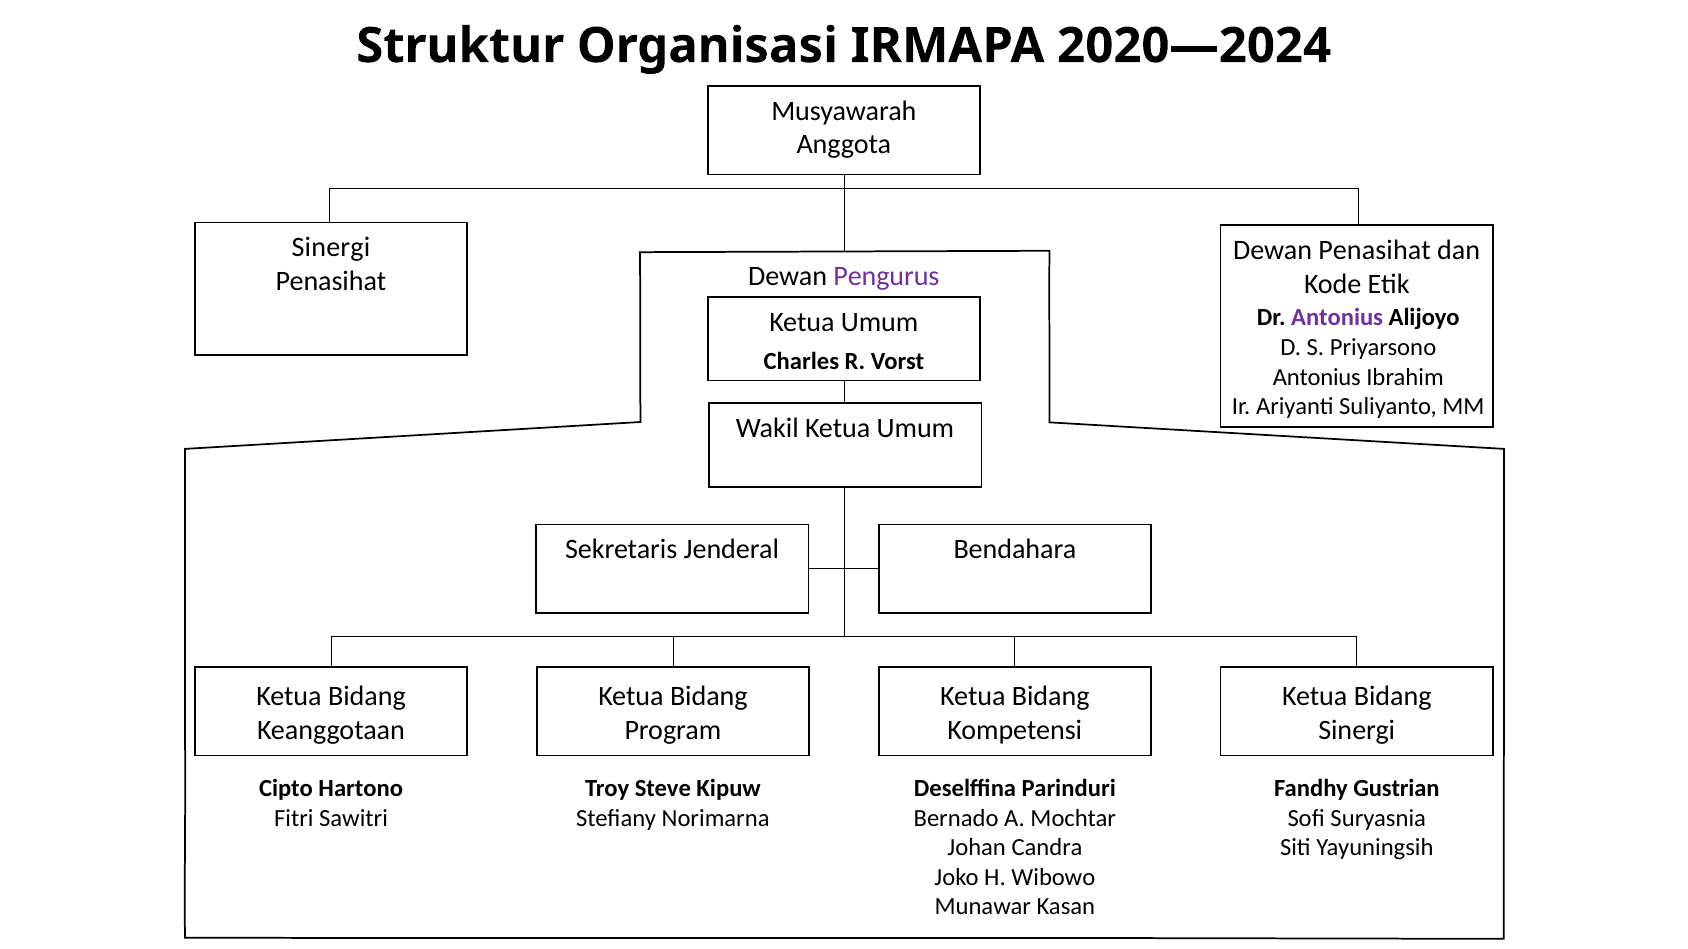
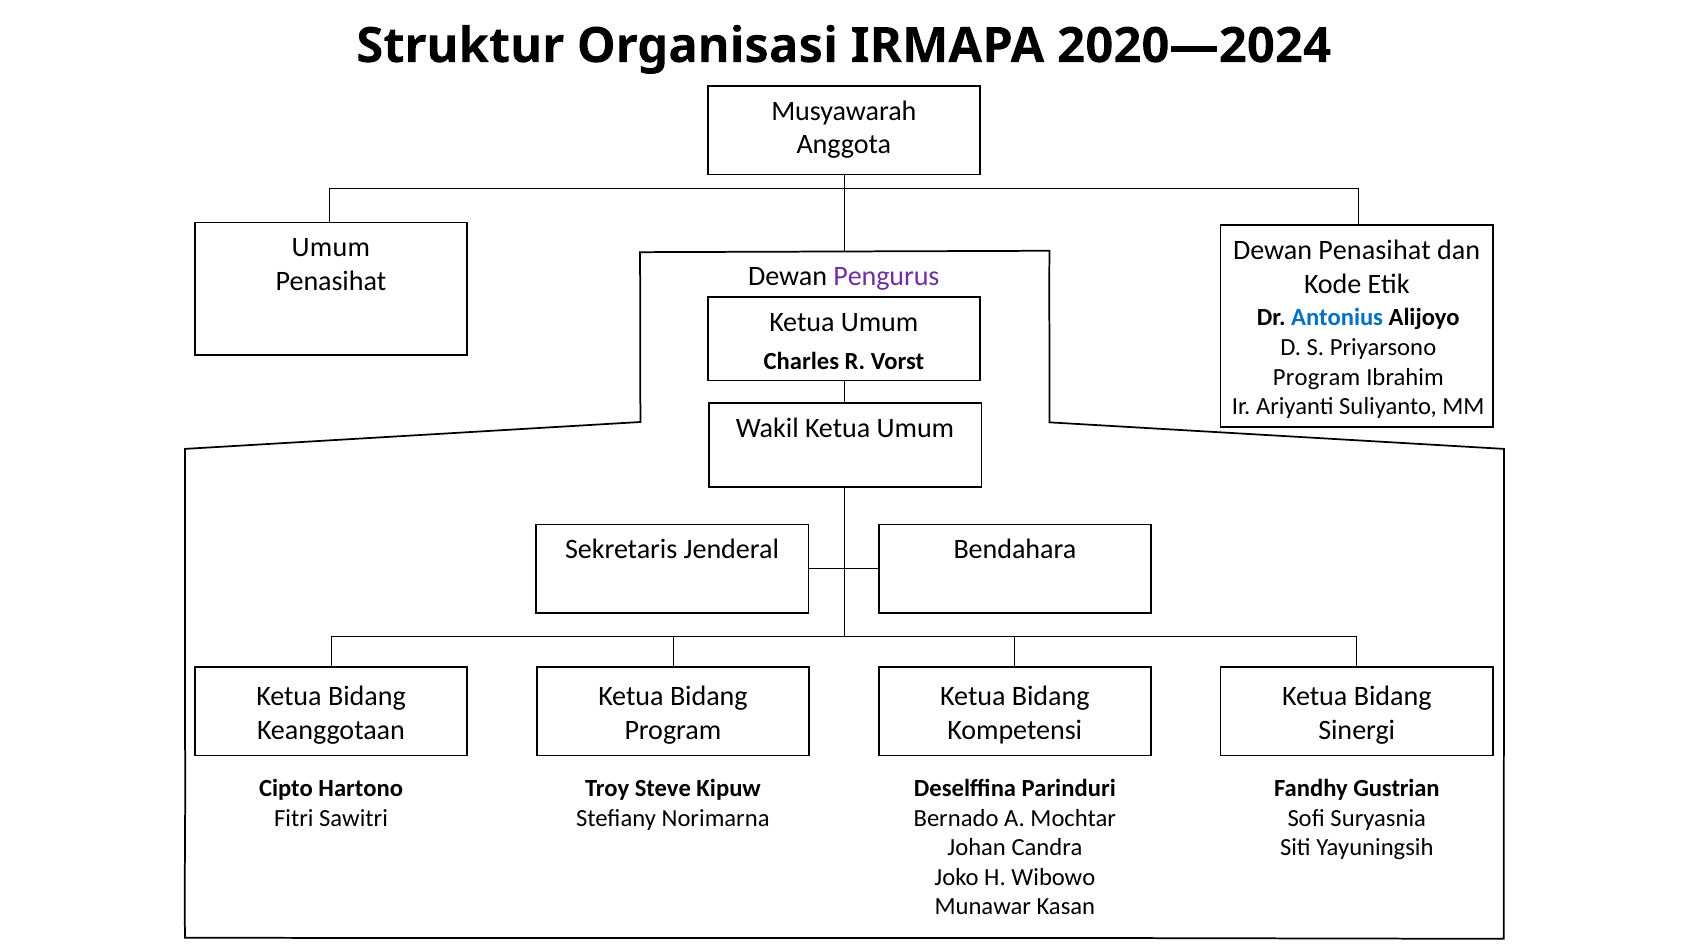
Sinergi: Sinergi -> Umum (331, 248)
Antonius colour: purple -> blue (1337, 318)
Antonius: Antonius -> Program (1317, 377)
